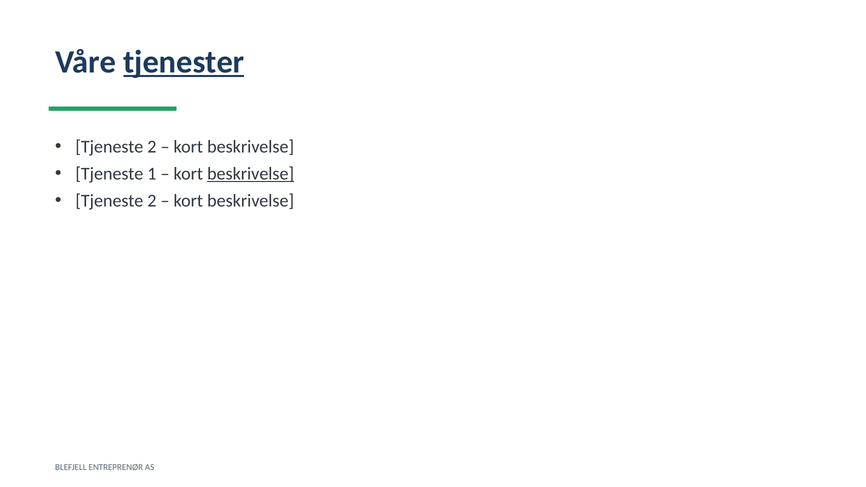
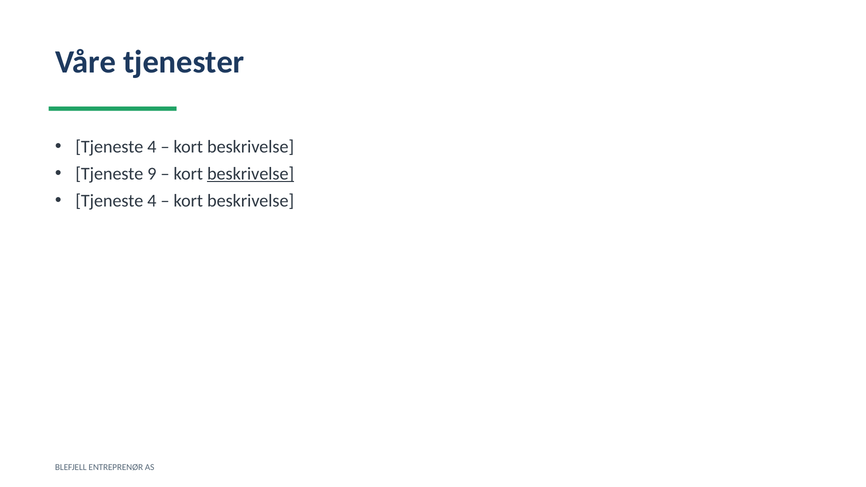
tjenester underline: present -> none (184, 62)
2: 2 -> 4 (152, 147)
1: 1 -> 9 (152, 174)
2: 2 -> 4 (152, 201)
